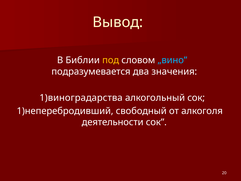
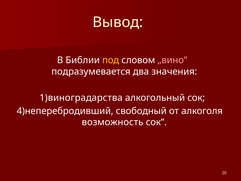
„вино colour: light blue -> pink (172, 60)
1)неперебродивший: 1)неперебродивший -> 4)неперебродивший (65, 111)
деятельности: деятельности -> возможность (113, 122)
